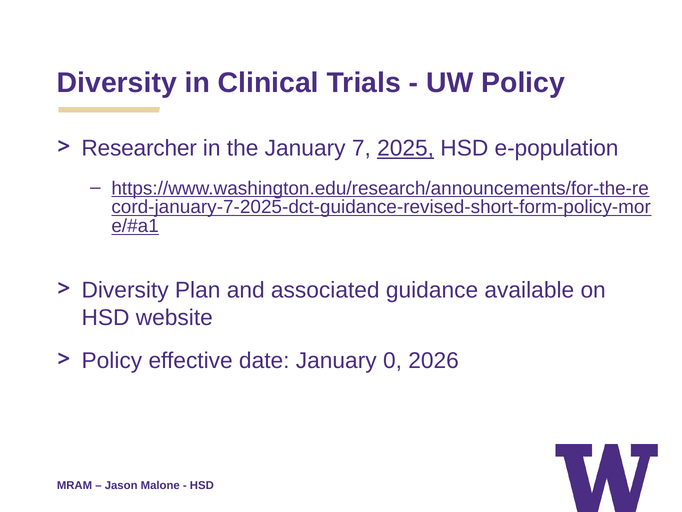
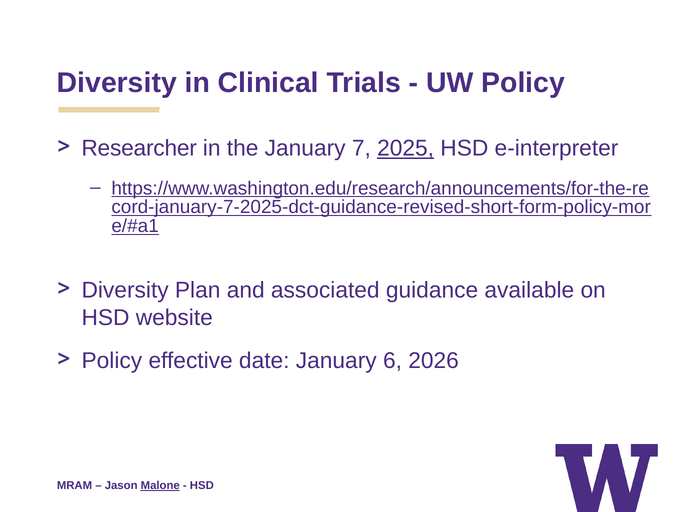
e-population: e-population -> e-interpreter (557, 148)
0: 0 -> 6 (393, 360)
Malone underline: none -> present (160, 485)
